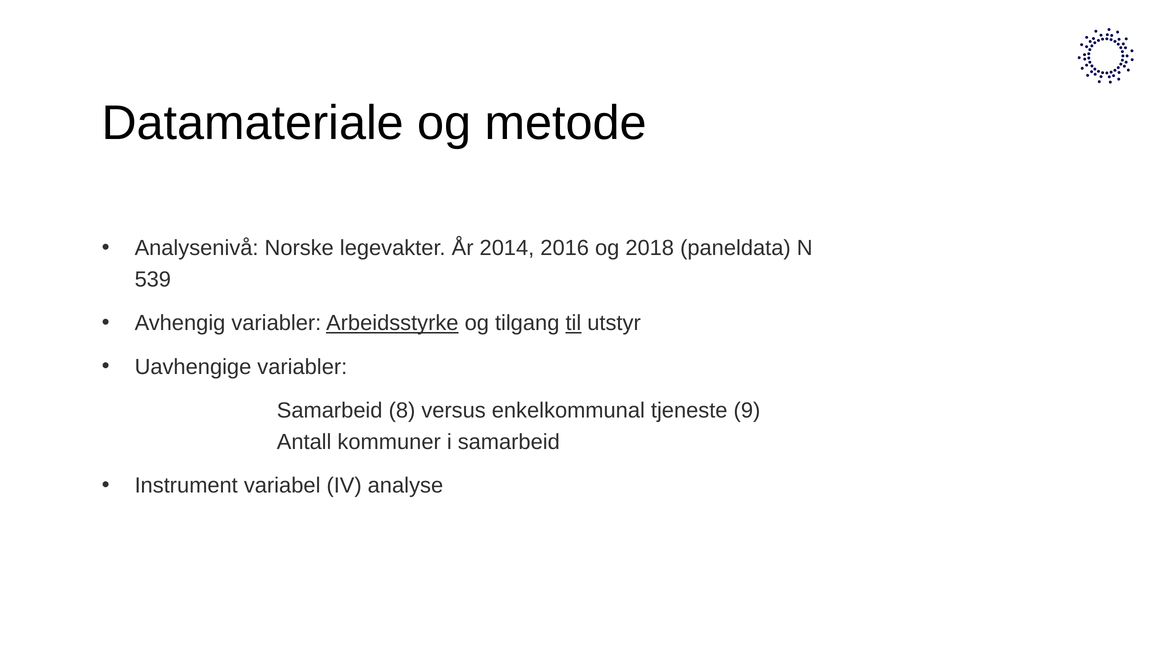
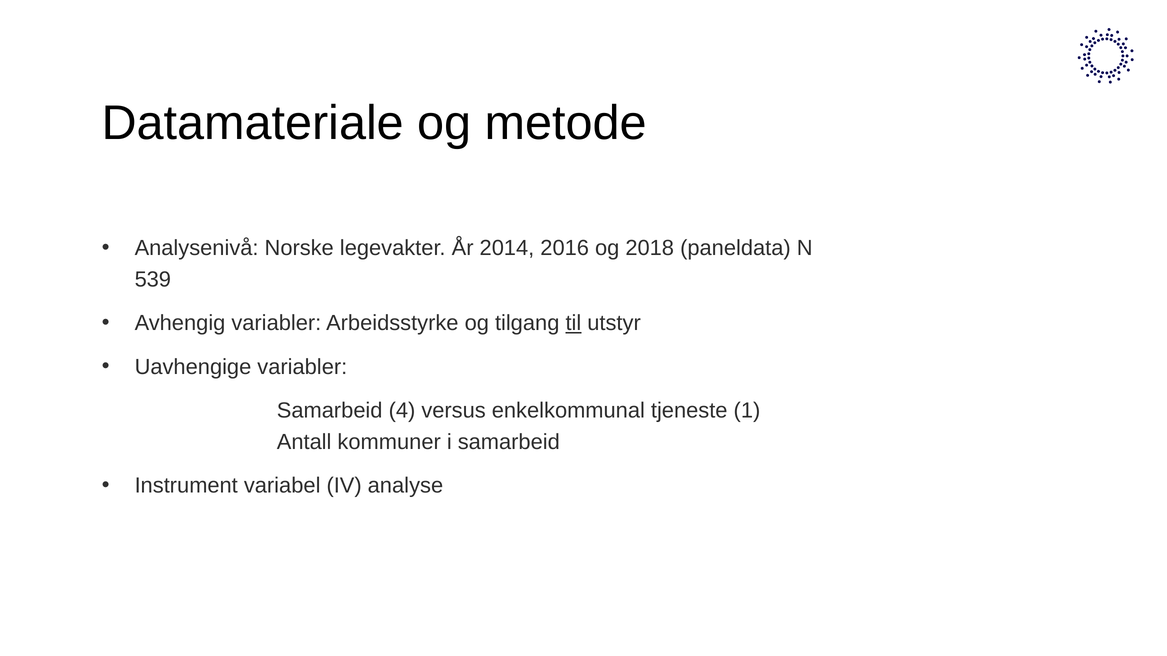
Arbeidsstyrke underline: present -> none (392, 323)
8: 8 -> 4 (402, 411)
9: 9 -> 1 (747, 411)
